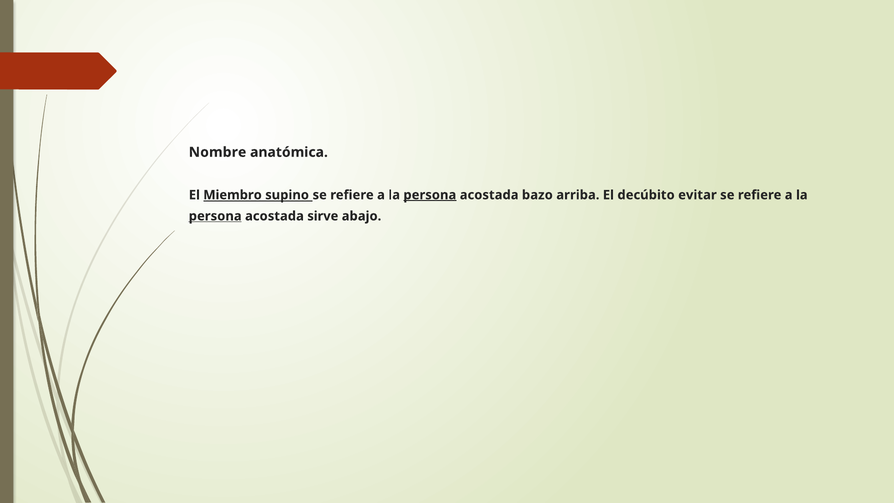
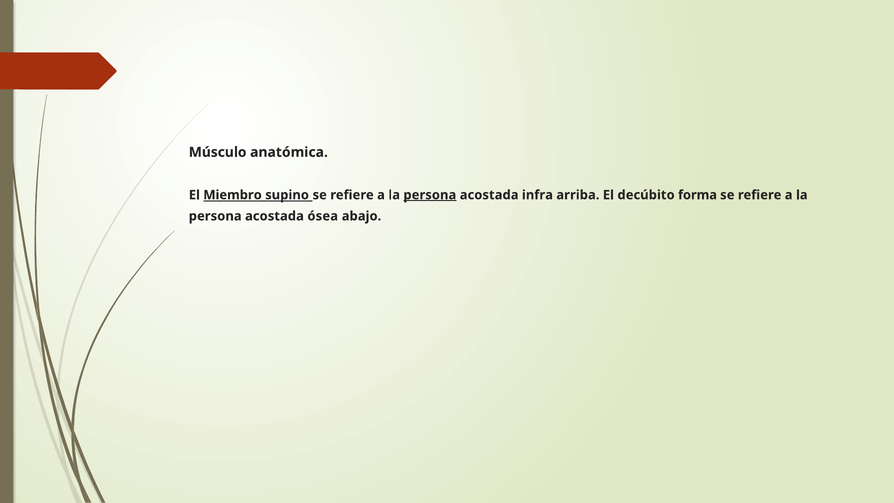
Nombre: Nombre -> Músculo (218, 152)
bazo: bazo -> infra (537, 195)
evitar: evitar -> forma (698, 195)
persona underline: present -> none (215, 216)
sirve: sirve -> ósea (323, 216)
